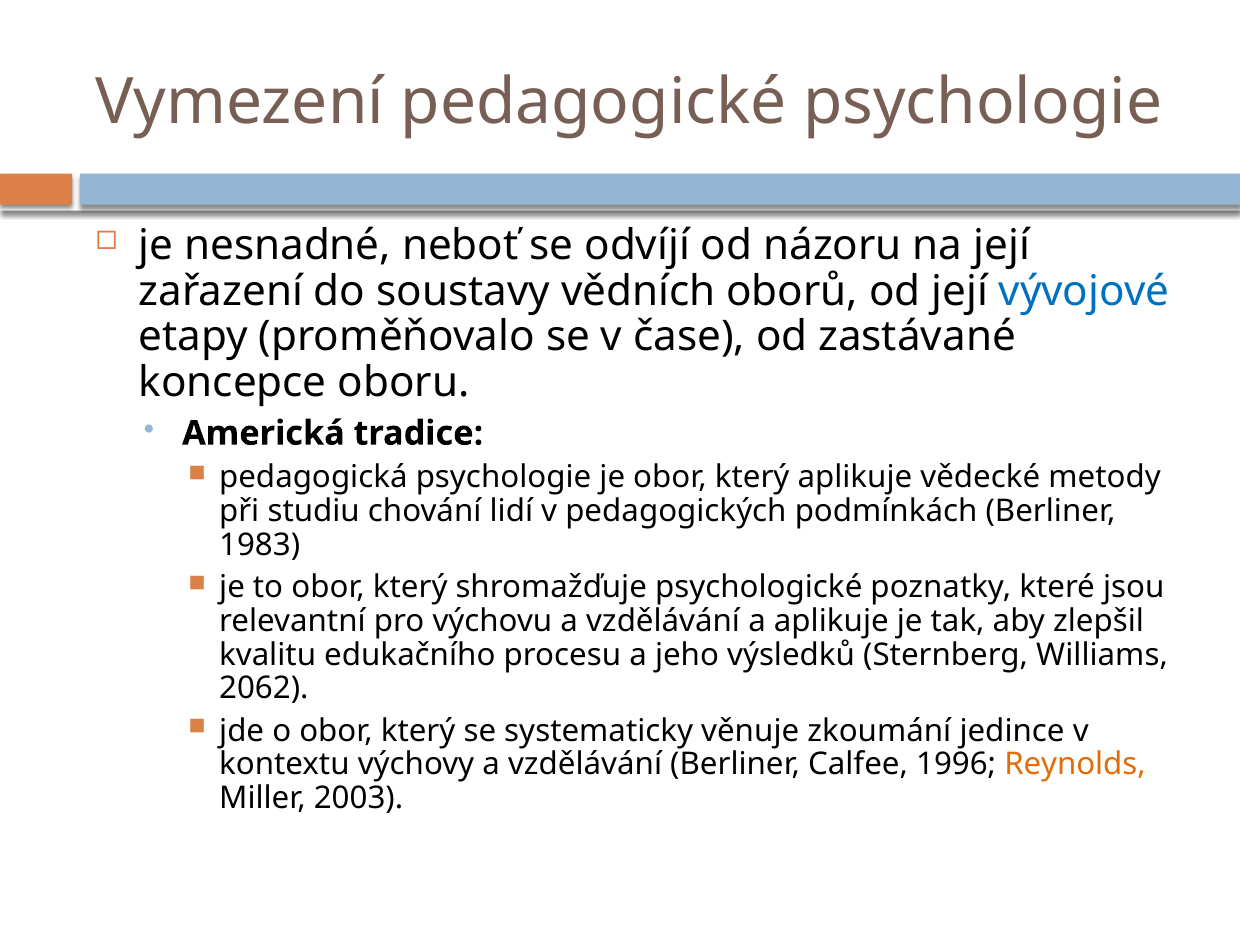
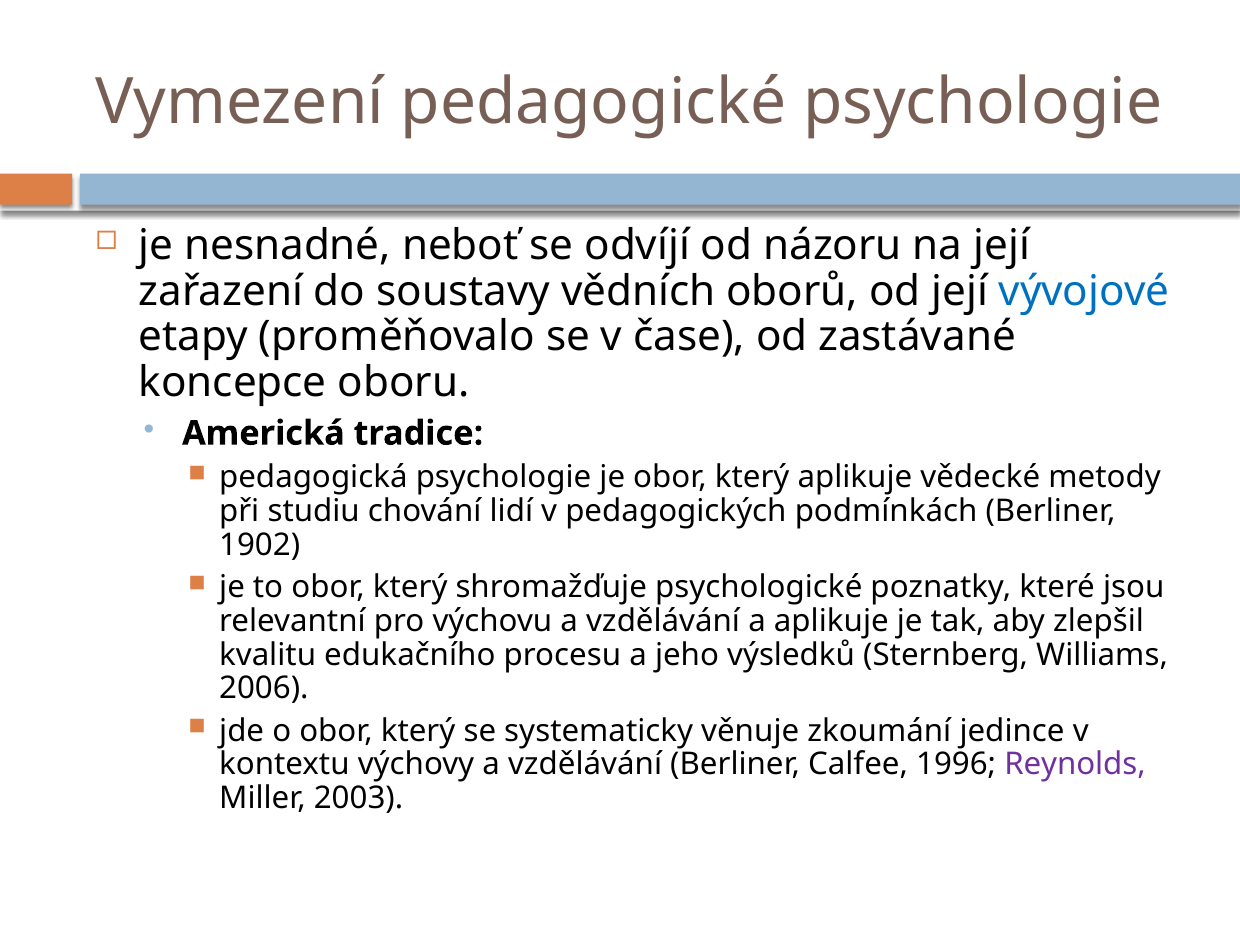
1983: 1983 -> 1902 (260, 545)
2062: 2062 -> 2006 (264, 688)
Reynolds colour: orange -> purple (1075, 764)
